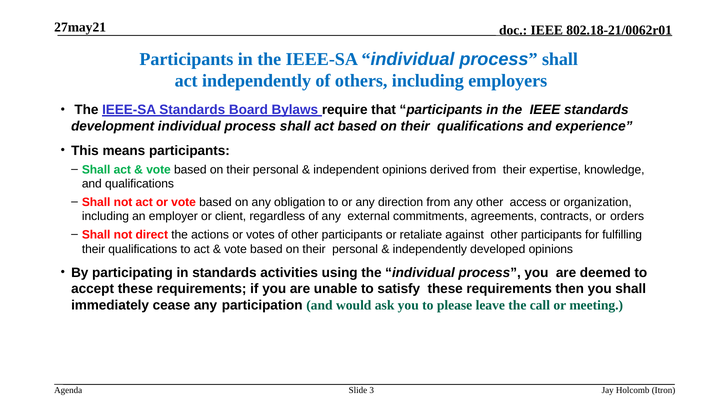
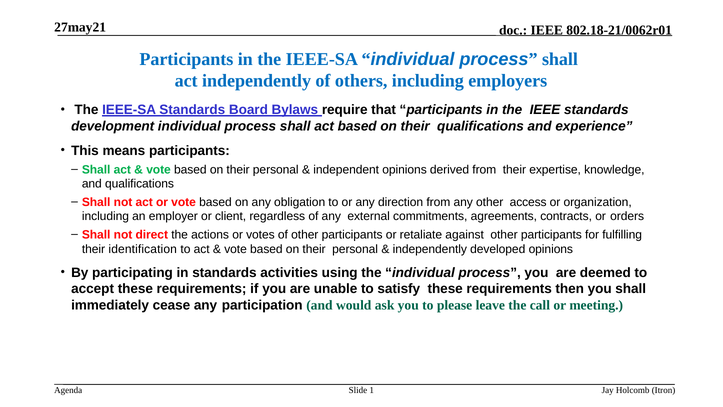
qualifications: qualifications -> identification (143, 249)
3: 3 -> 1 (372, 390)
